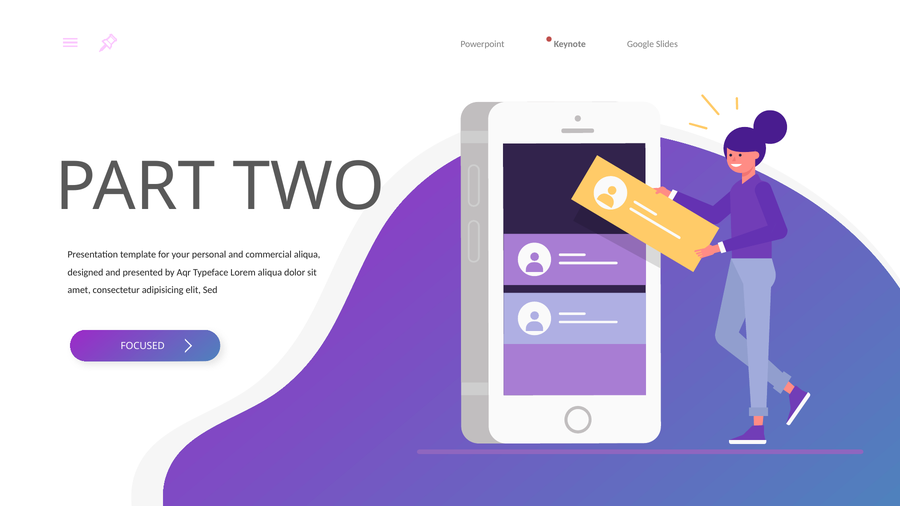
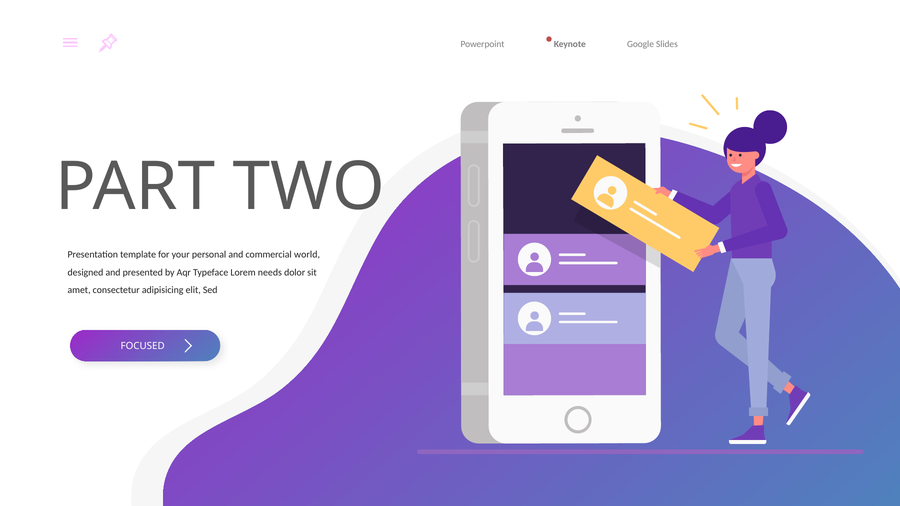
commercial aliqua: aliqua -> world (307, 255)
aliqua: aliqua -> needs (270, 273)
